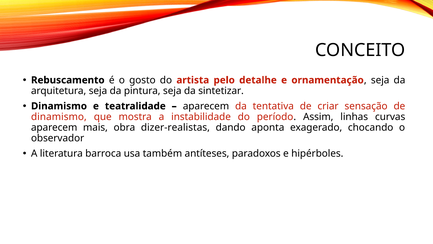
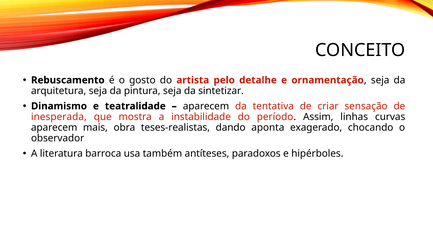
dinamismo: dinamismo -> inesperada (59, 117)
dizer-realistas: dizer-realistas -> teses-realistas (175, 127)
